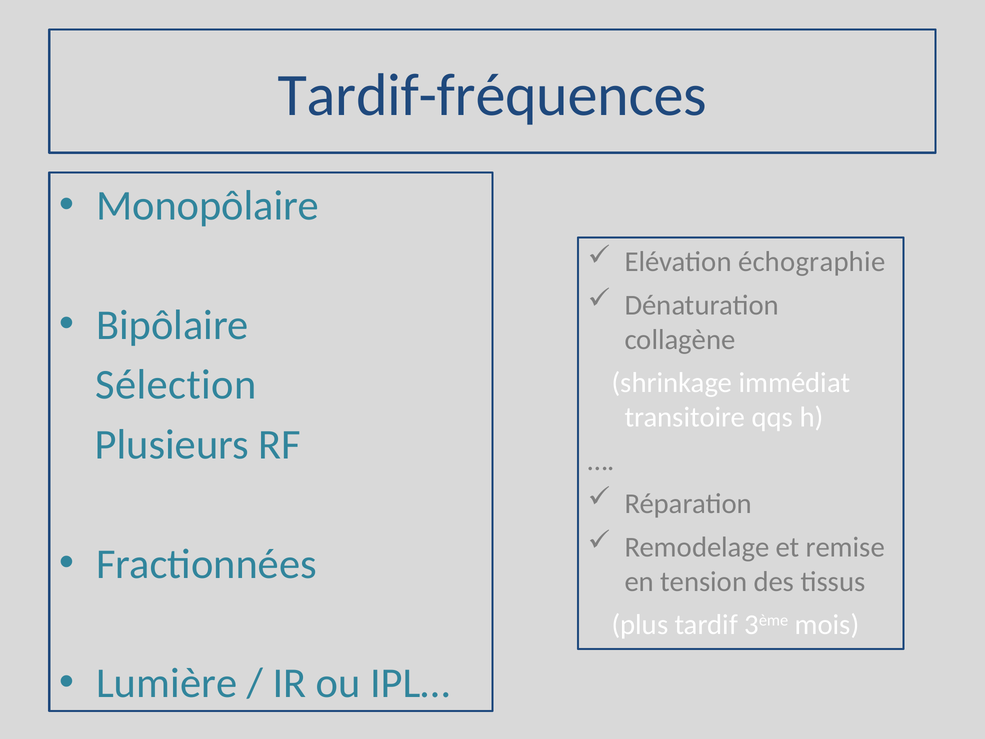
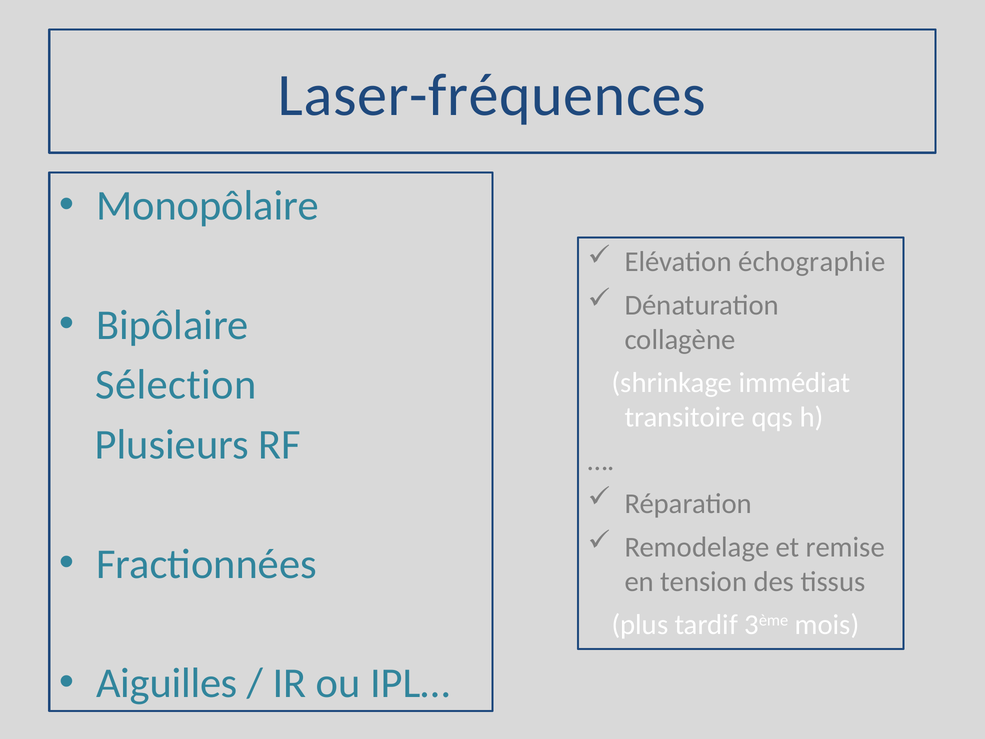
Tardif-fréquences: Tardif-fréquences -> Laser-fréquences (492, 95)
Lumière: Lumière -> Aiguilles (167, 683)
